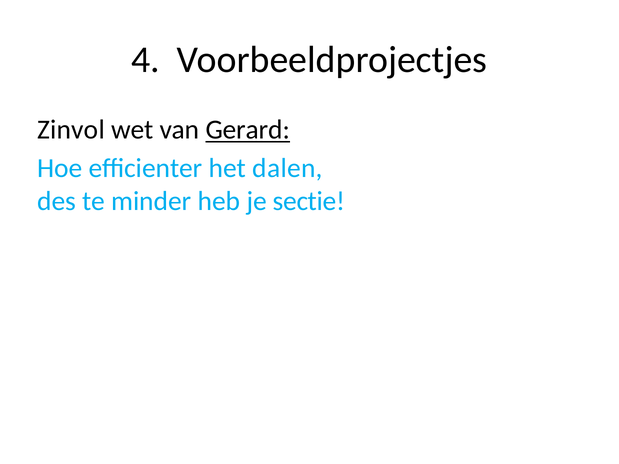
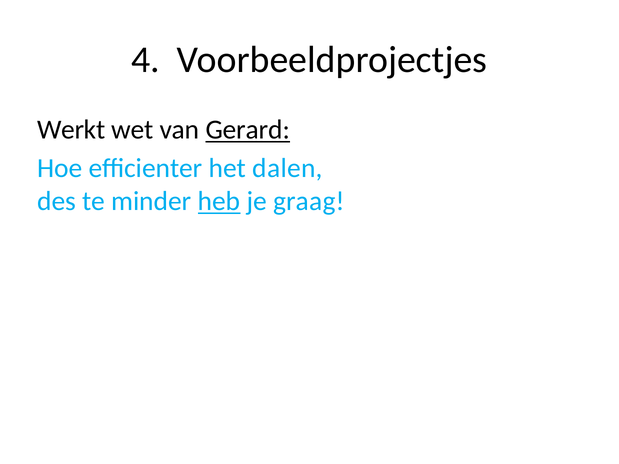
Zinvol: Zinvol -> Werkt (71, 130)
heb underline: none -> present (219, 201)
sectie: sectie -> graag (309, 201)
